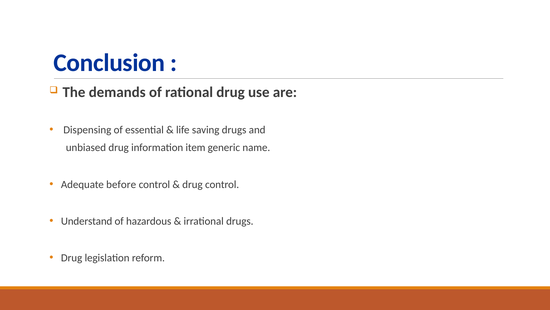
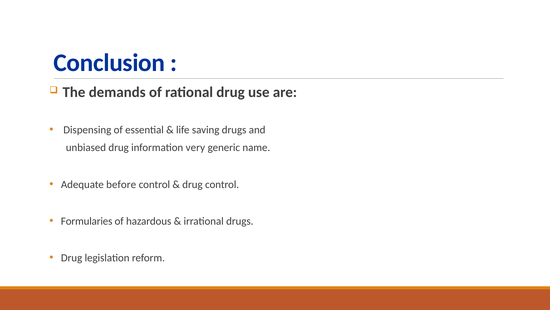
item: item -> very (195, 147)
Understand: Understand -> Formularies (87, 221)
